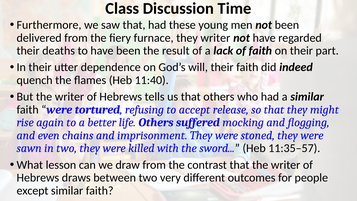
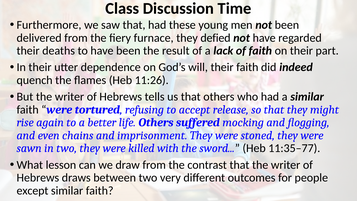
they writer: writer -> defied (215, 38)
11:40: 11:40 -> 11:26 (152, 80)
11:35–57: 11:35–57 -> 11:35–77 (294, 148)
